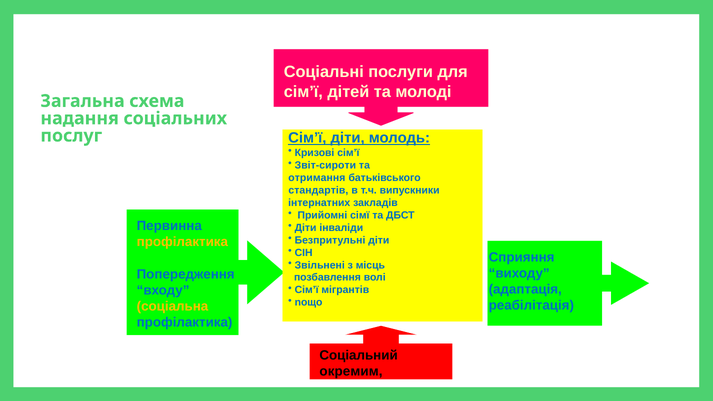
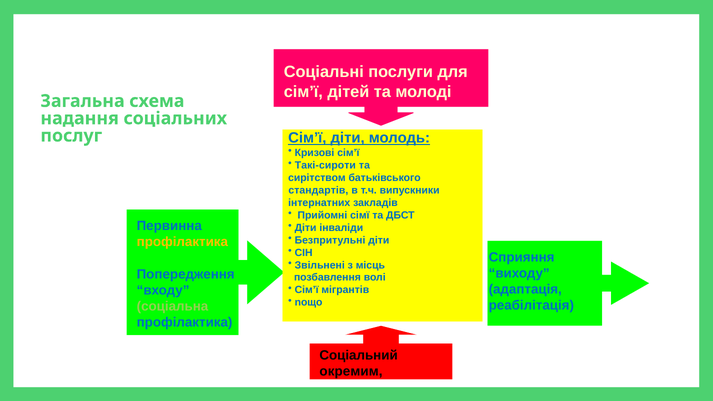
Звіт-сироти: Звіт-сироти -> Такі-сироти (325, 165)
отримання: отримання -> сирітством (317, 178)
соціальна colour: yellow -> light green (172, 306)
